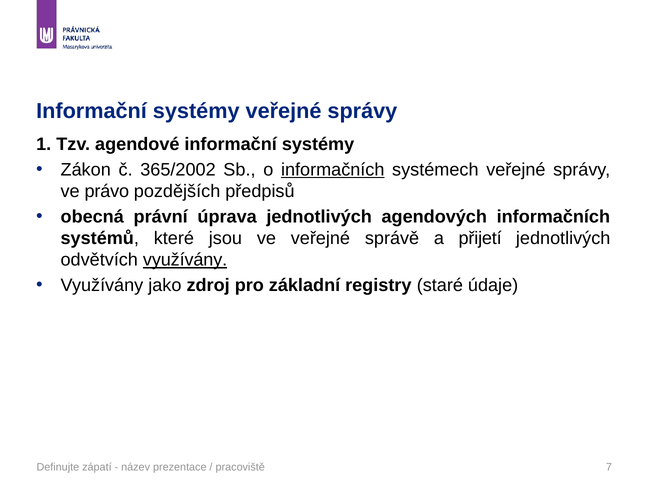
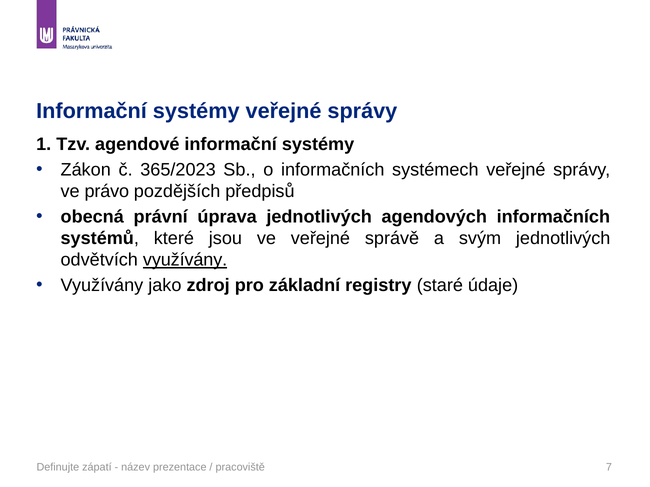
365/2002: 365/2002 -> 365/2023 (178, 170)
informačních underline: present -> none (333, 170)
přijetí: přijetí -> svým (480, 239)
